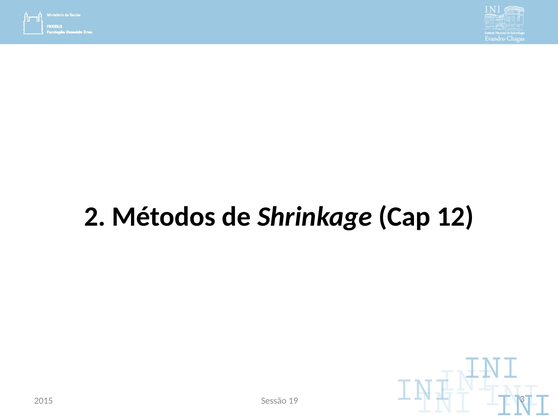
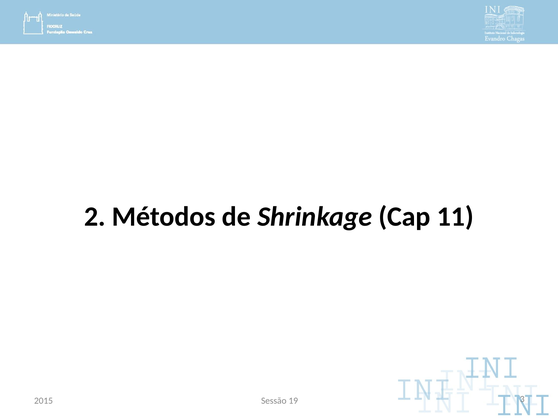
12: 12 -> 11 (455, 217)
